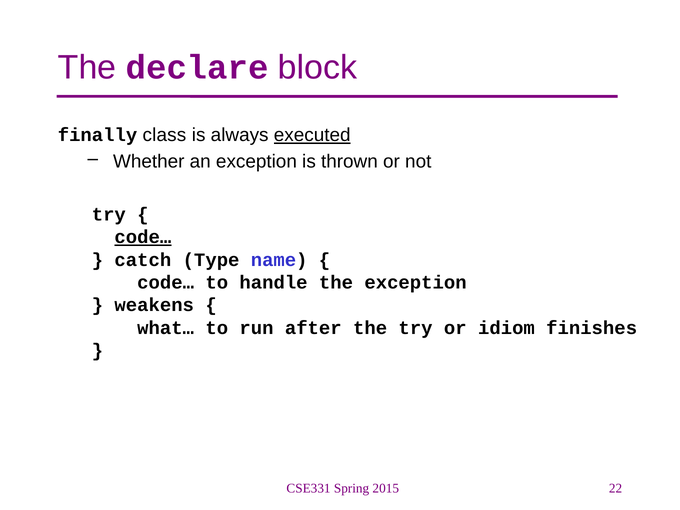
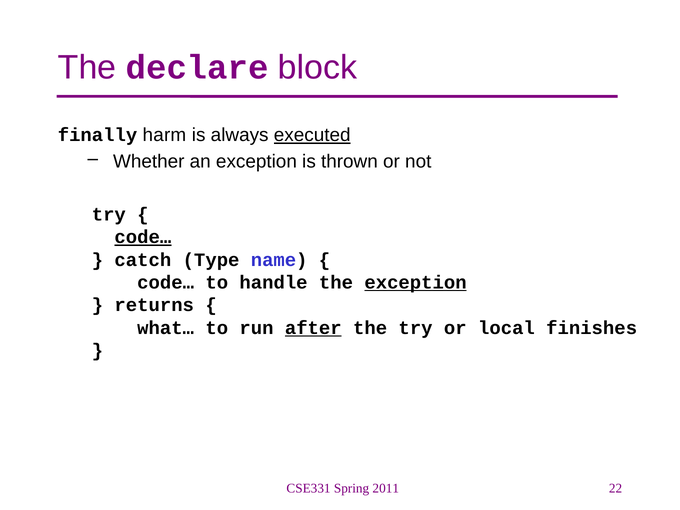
class: class -> harm (164, 135)
exception underline: none -> present (416, 282)
weakens: weakens -> returns (154, 305)
after underline: none -> present (313, 328)
idiom: idiom -> local (506, 328)
2015: 2015 -> 2011 (386, 488)
